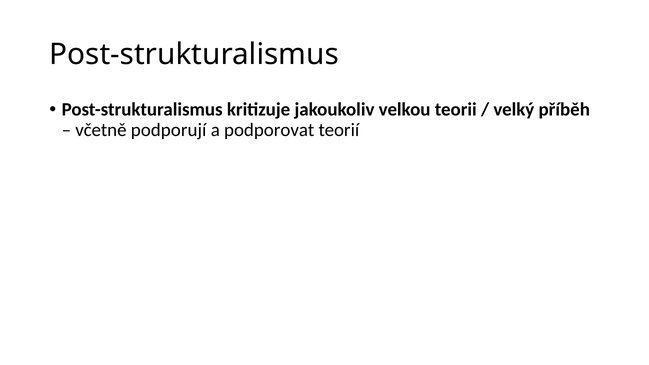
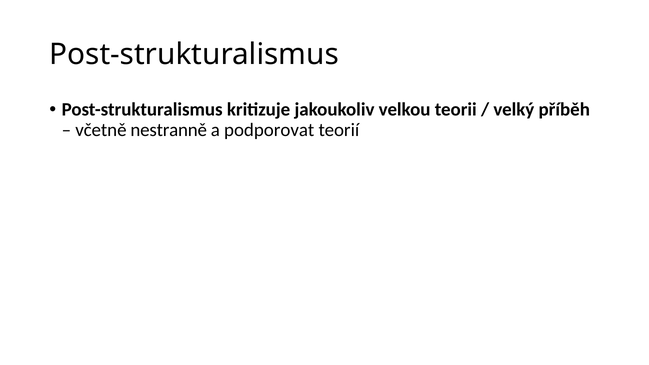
podporují: podporují -> nestranně (169, 130)
